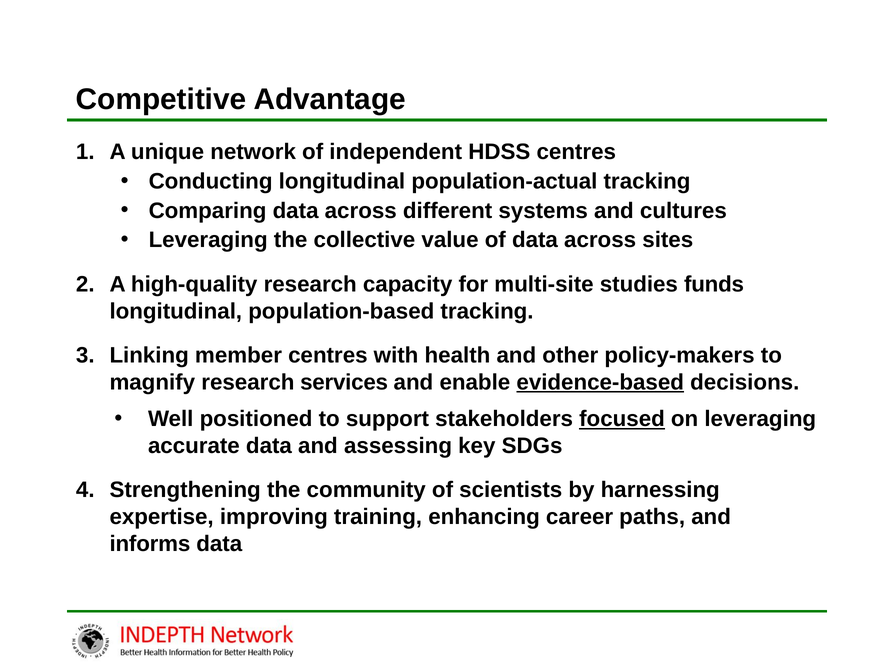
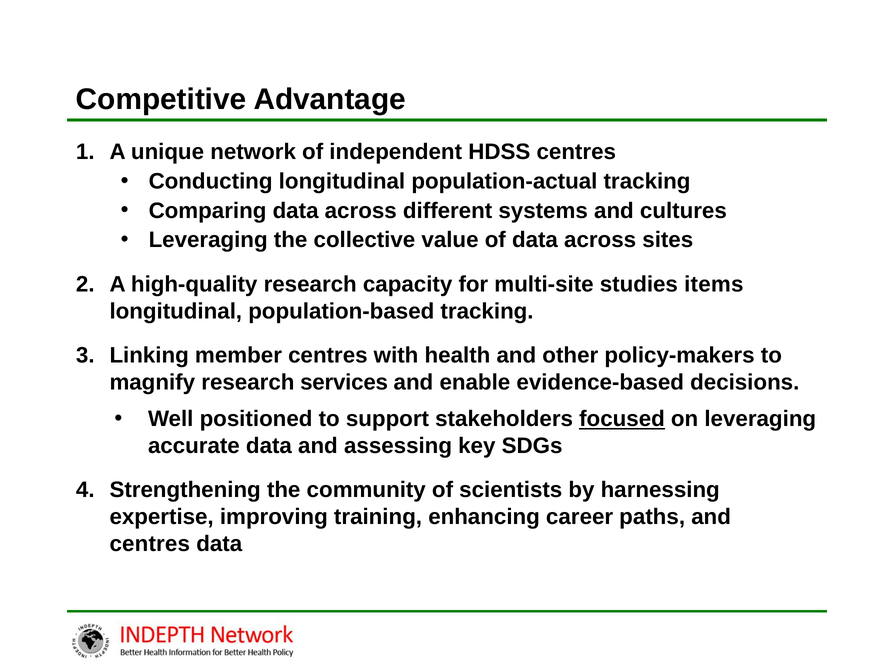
funds: funds -> items (714, 284)
evidence-based underline: present -> none (600, 382)
informs: informs -> centres (150, 543)
